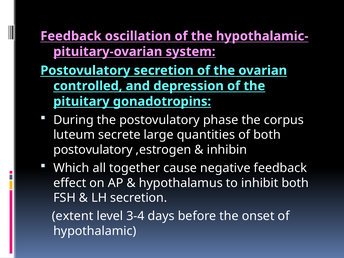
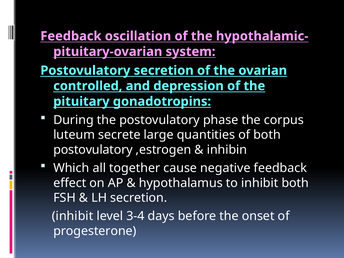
extent: extent -> inhibit (73, 216)
hypothalamic: hypothalamic -> progesterone (95, 231)
